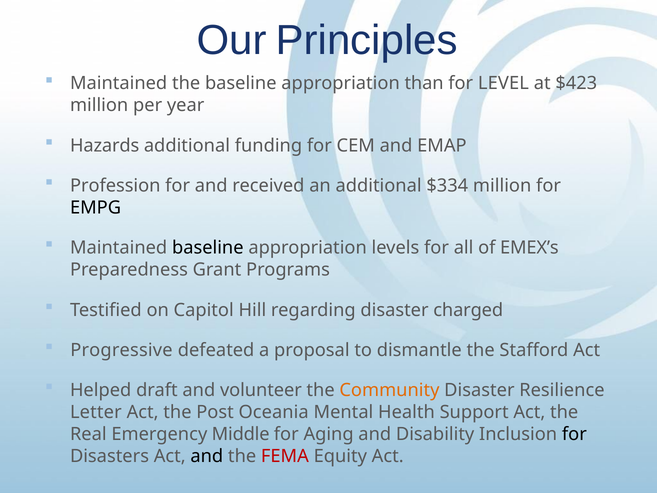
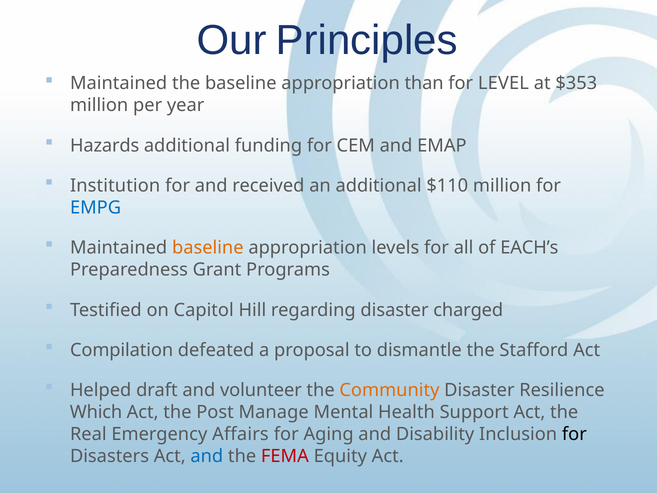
$423: $423 -> $353 (576, 83)
Profession: Profession -> Institution (115, 186)
$334: $334 -> $110 (447, 186)
EMPG colour: black -> blue (96, 208)
baseline colour: black -> orange (208, 248)
EMEX’s: EMEX’s -> EACH’s (529, 248)
Progressive: Progressive -> Compilation (122, 350)
Letter: Letter -> Which (96, 412)
Oceania: Oceania -> Manage (274, 412)
Middle: Middle -> Affairs (240, 434)
and colour: black -> blue (207, 456)
